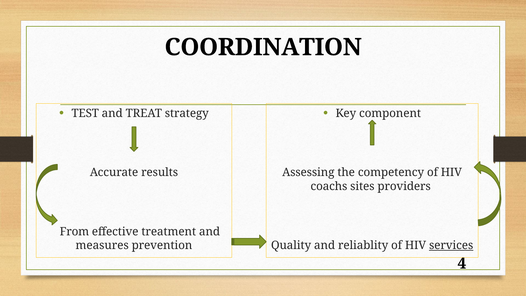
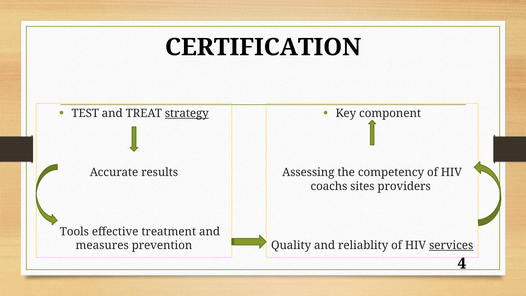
COORDINATION: COORDINATION -> CERTIFICATION (263, 47)
strategy underline: none -> present (187, 113)
From: From -> Tools (74, 232)
